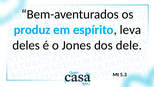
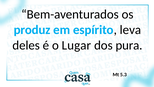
Jones: Jones -> Lugar (76, 45)
dele: dele -> pura (129, 45)
